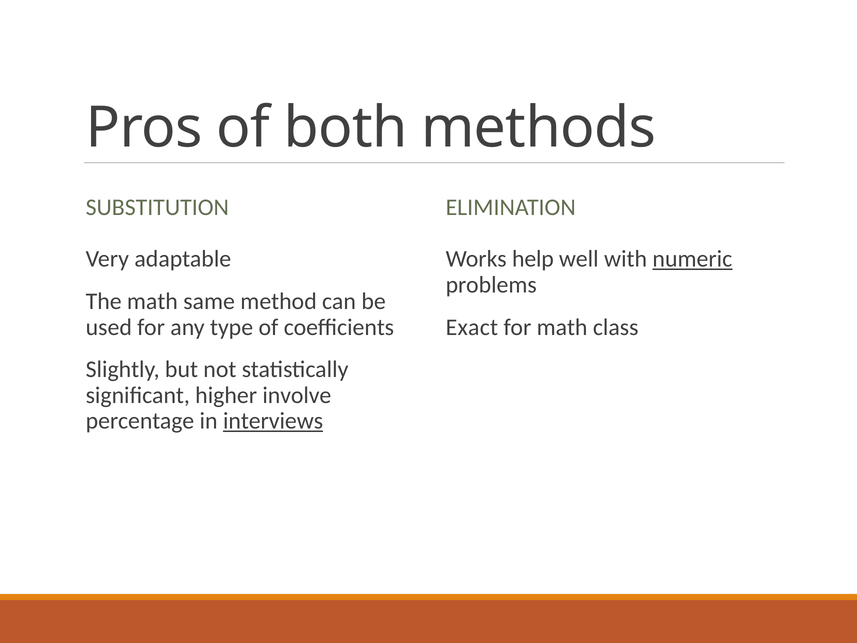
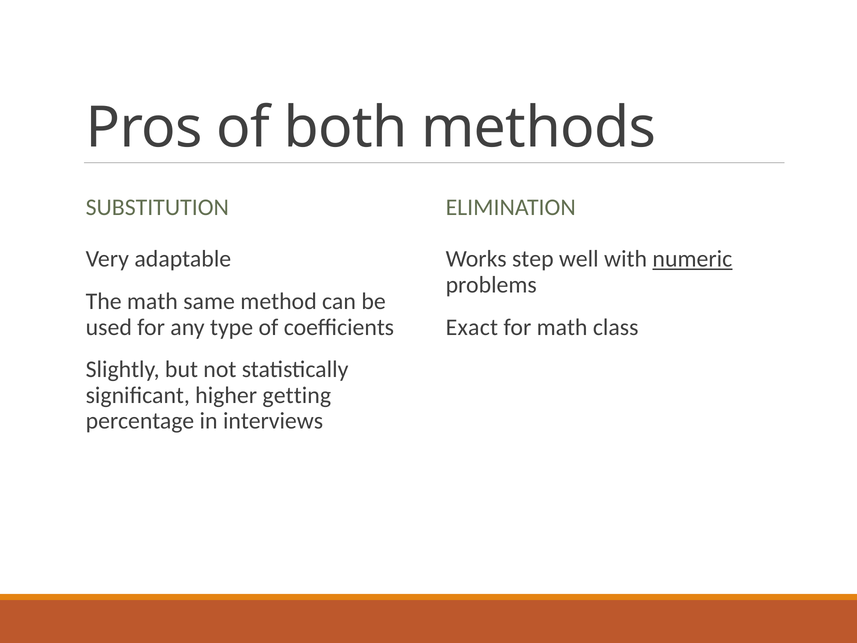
help: help -> step (533, 259)
involve: involve -> getting (297, 395)
interviews underline: present -> none (273, 421)
